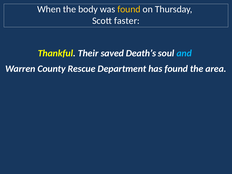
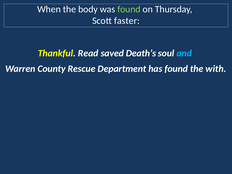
found colour: yellow -> light green (129, 9)
Their: Their -> Read (88, 53)
area: area -> with (216, 69)
